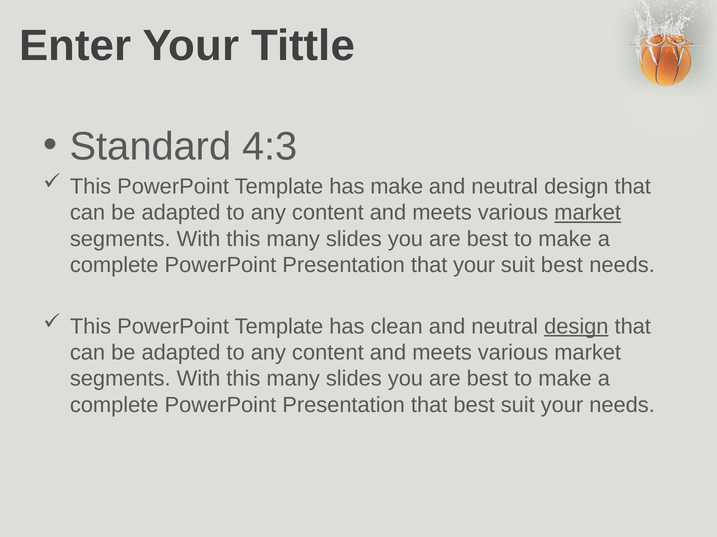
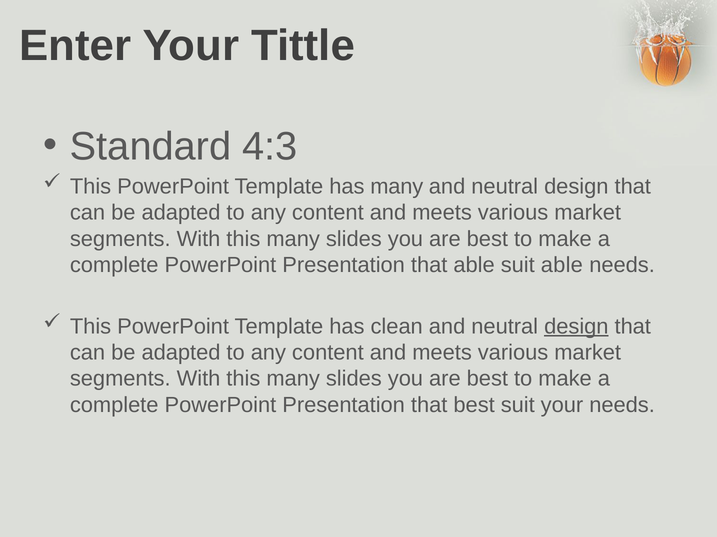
has make: make -> many (397, 187)
market underline: present -> none (588, 213)
that your: your -> able (474, 266)
suit best: best -> able (562, 266)
